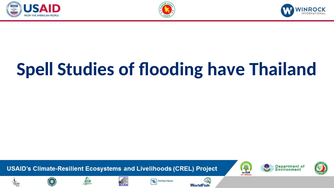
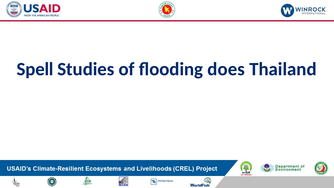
have: have -> does (226, 69)
